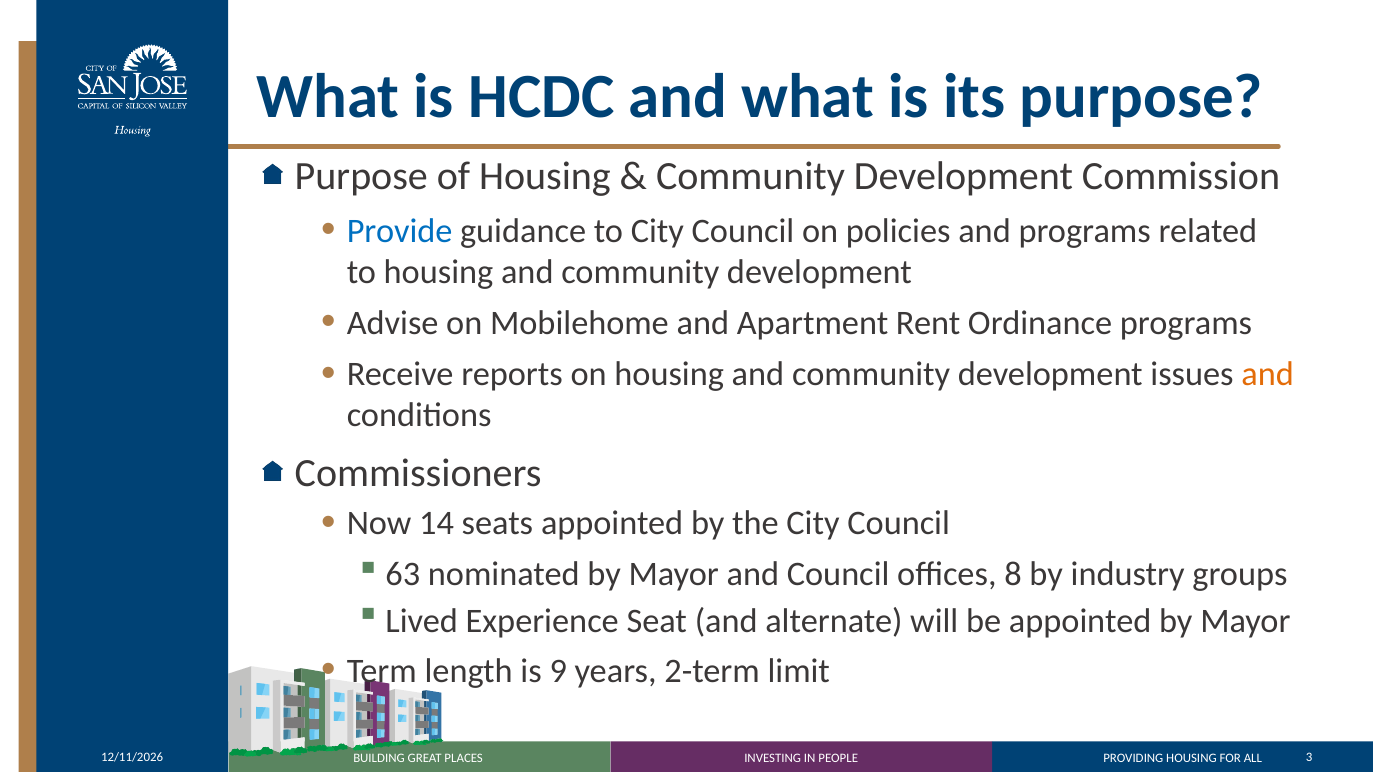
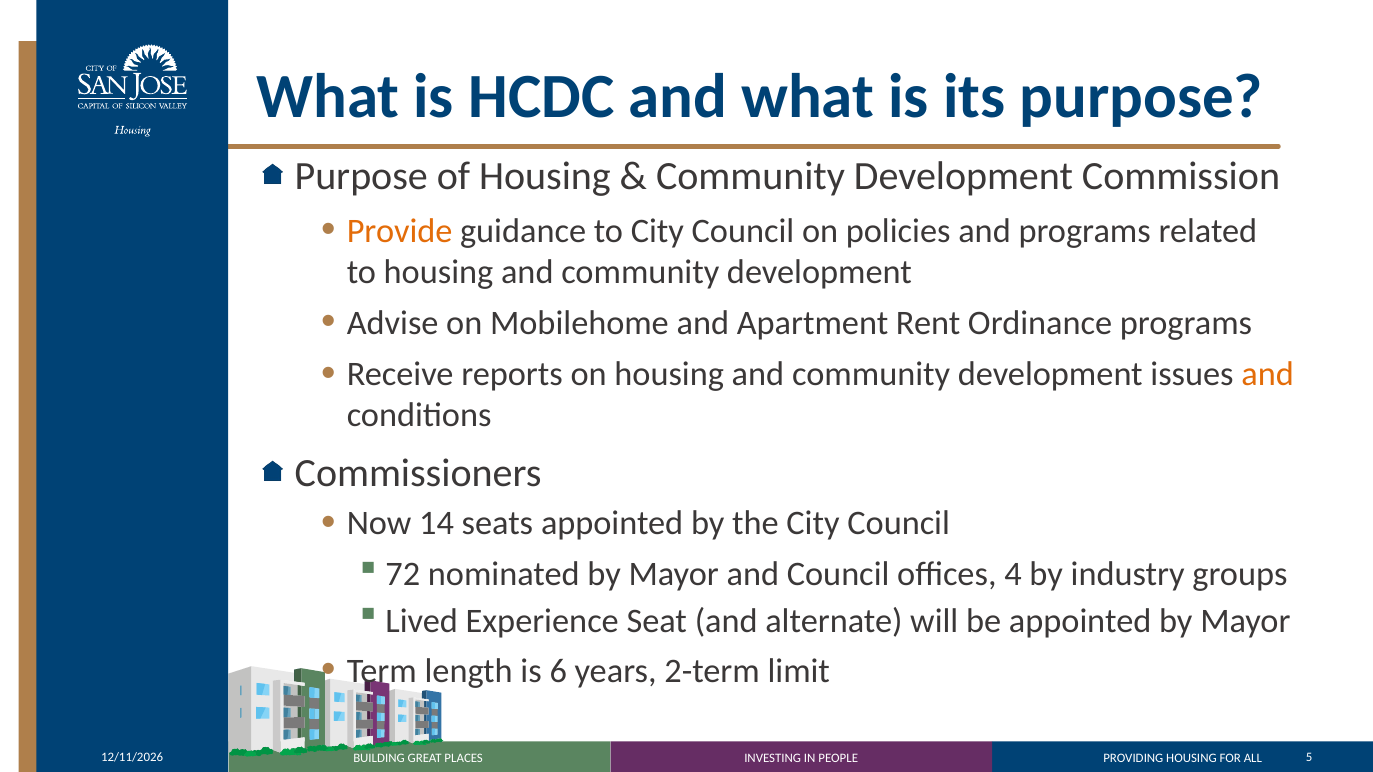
Provide colour: blue -> orange (400, 231)
63: 63 -> 72 (403, 575)
8: 8 -> 4 (1013, 575)
9: 9 -> 6 (558, 671)
3: 3 -> 5 (1309, 758)
